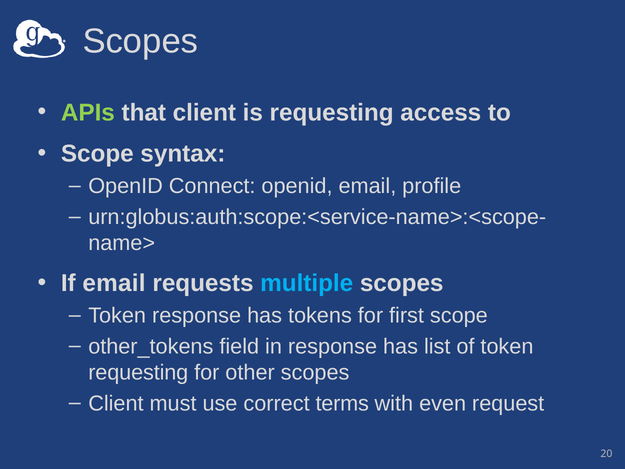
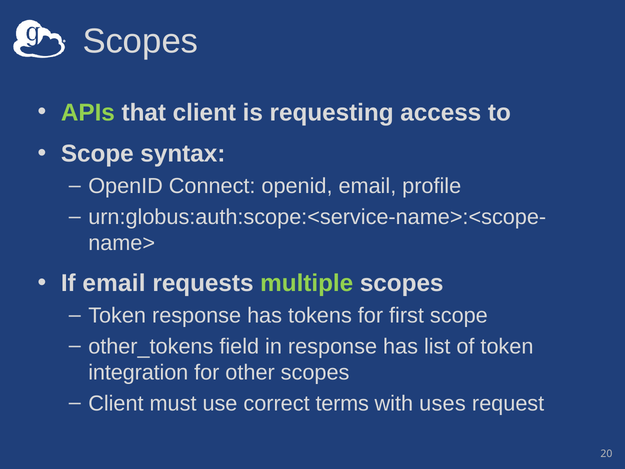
multiple colour: light blue -> light green (307, 283)
requesting: requesting -> integration (138, 372)
even: even -> uses (442, 403)
